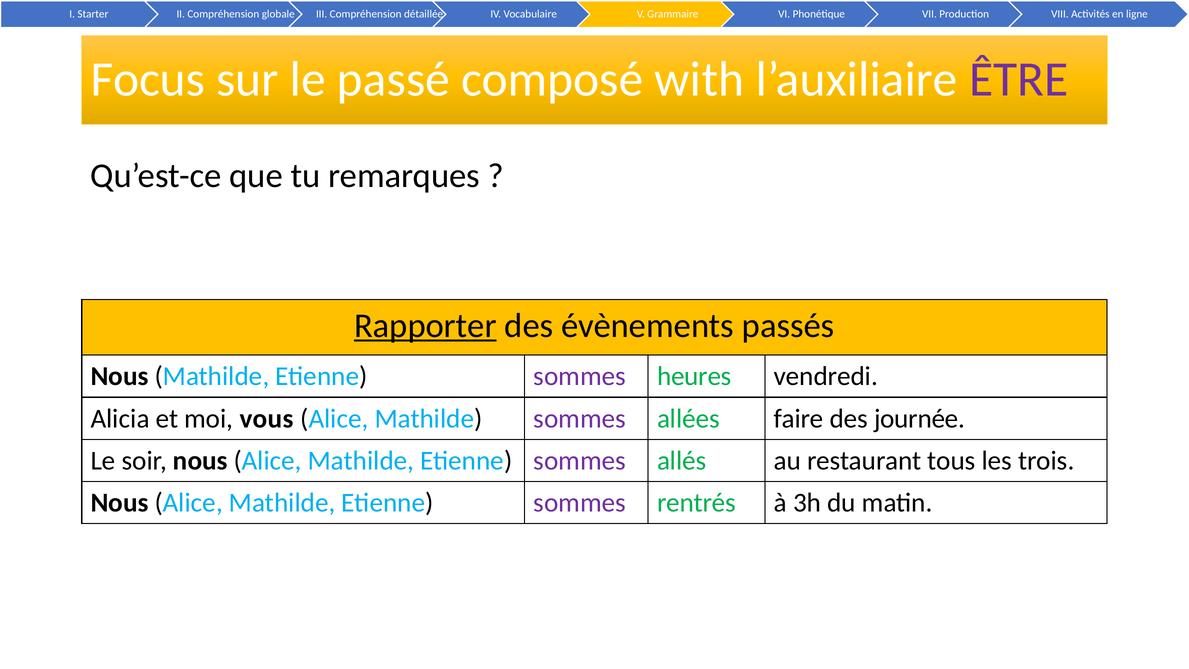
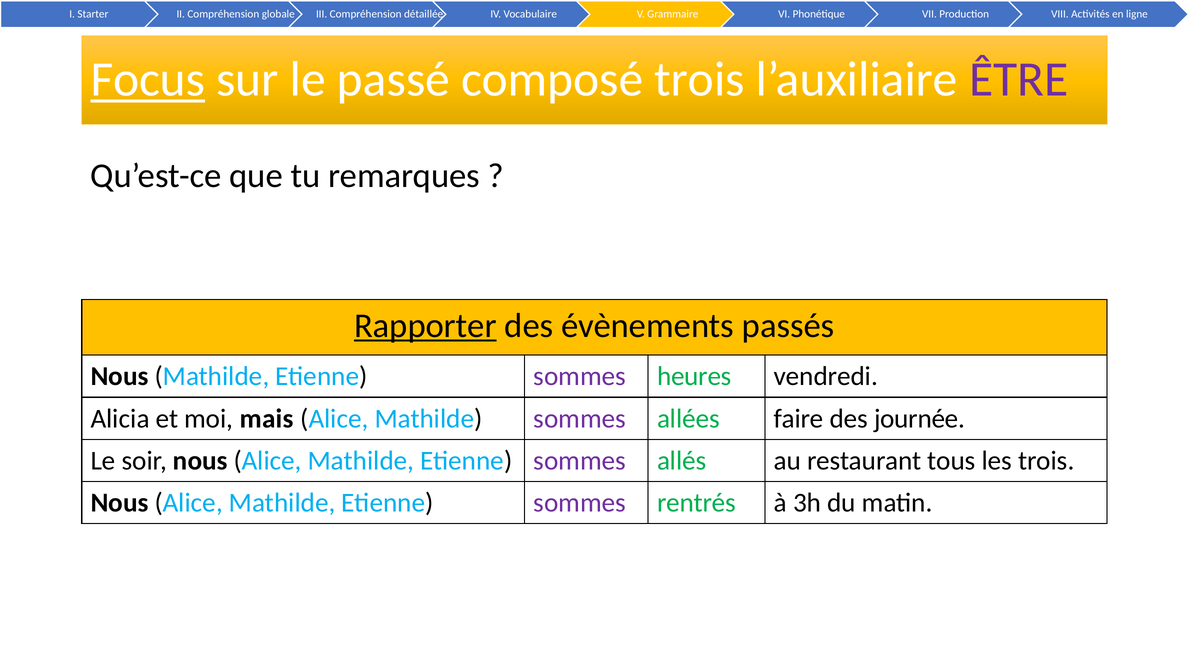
Focus underline: none -> present (148, 80)
composé with: with -> trois (699, 80)
vous: vous -> mais (267, 418)
